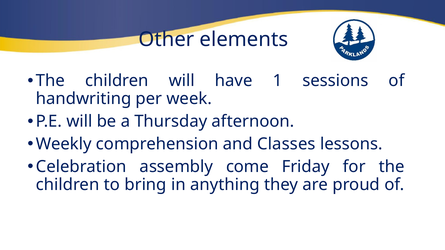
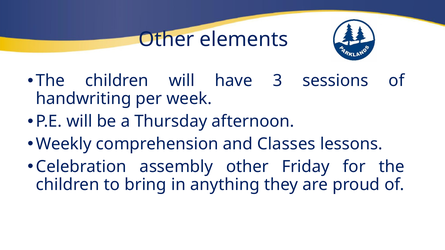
1: 1 -> 3 (277, 81)
assembly come: come -> other (247, 167)
